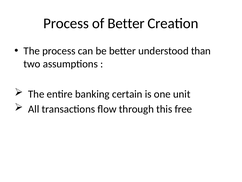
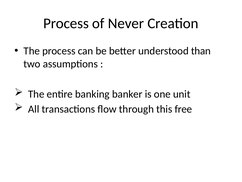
of Better: Better -> Never (126, 23)
certain: certain -> banker (127, 94)
